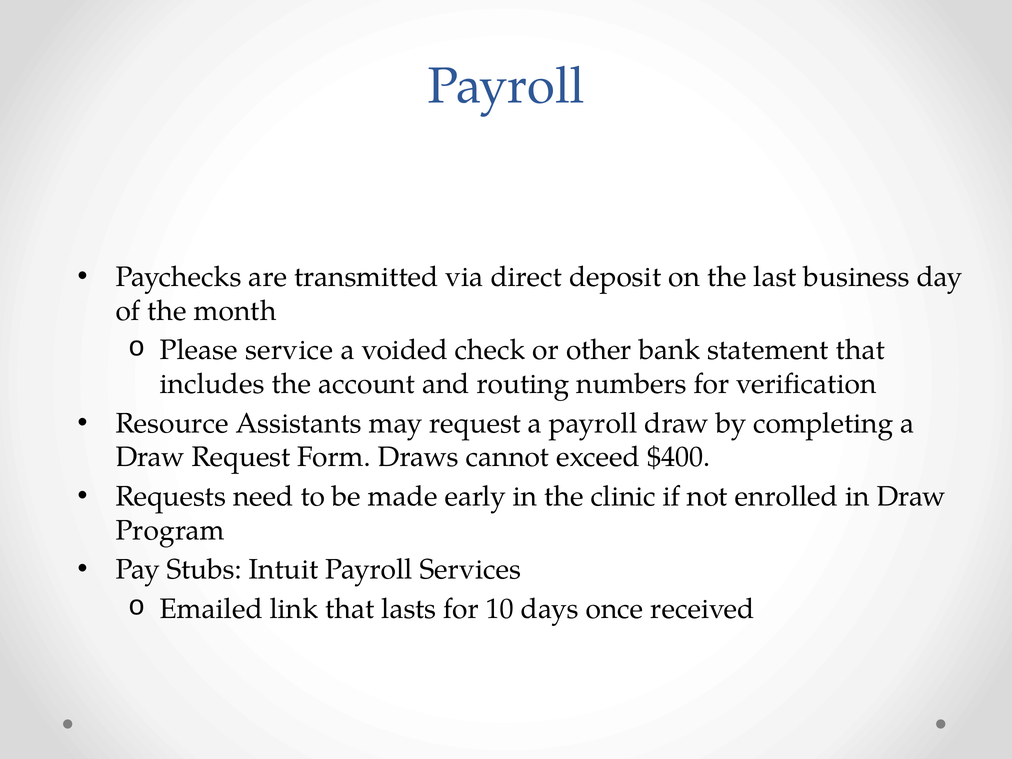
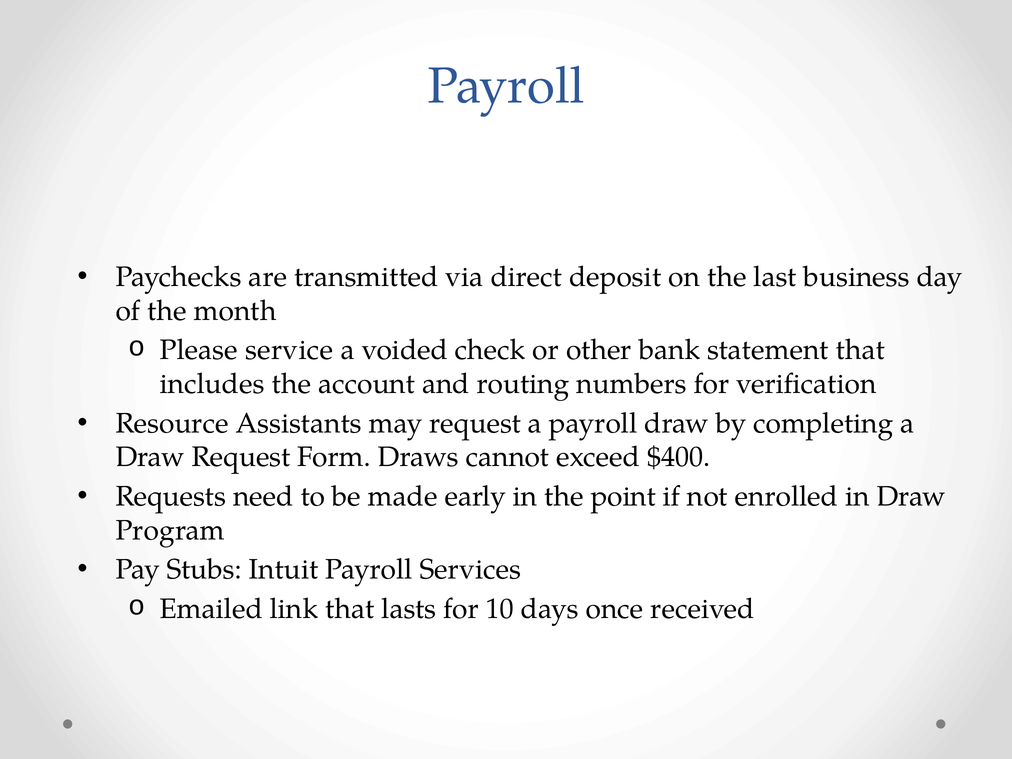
clinic: clinic -> point (623, 497)
